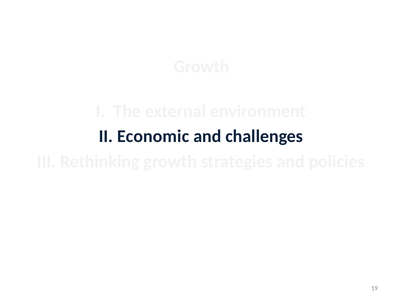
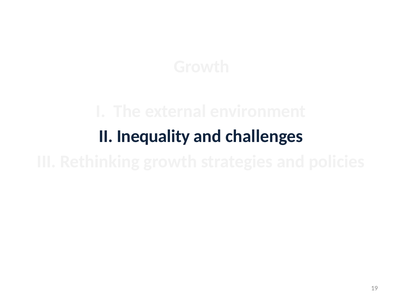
Economic: Economic -> Inequality (153, 136)
